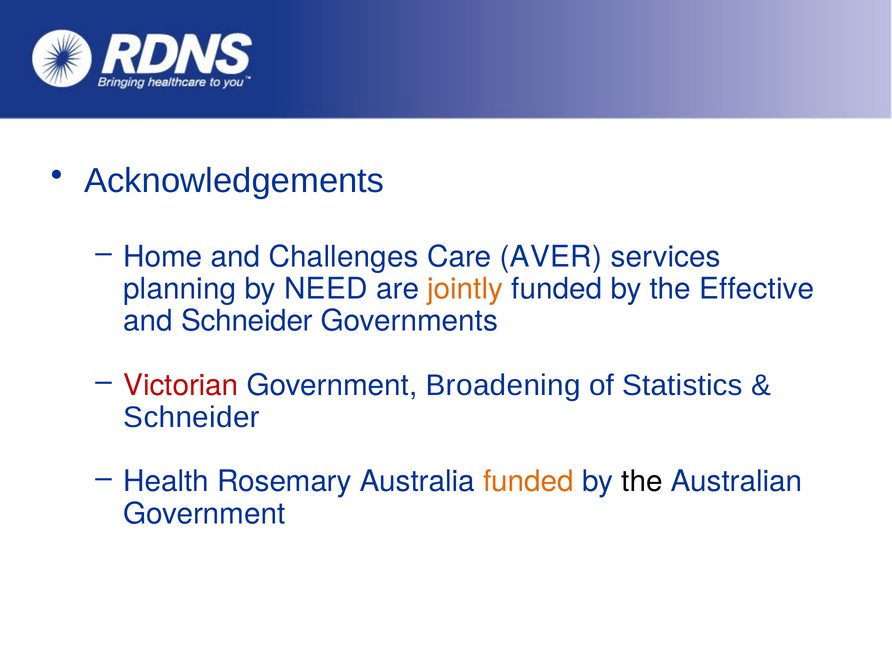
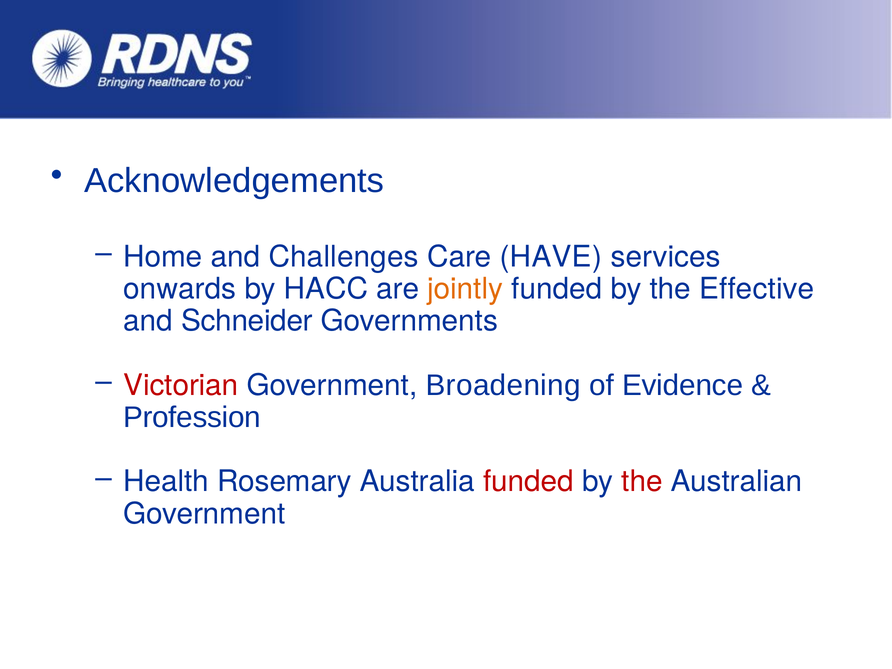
AVER: AVER -> HAVE (551, 257)
planning: planning -> onwards (180, 289)
NEED: NEED -> HACC (326, 289)
Statistics: Statistics -> Evidence (683, 385)
Schneider: Schneider -> Profession (192, 417)
funded colour: orange -> red (529, 482)
the colour: black -> red (642, 482)
